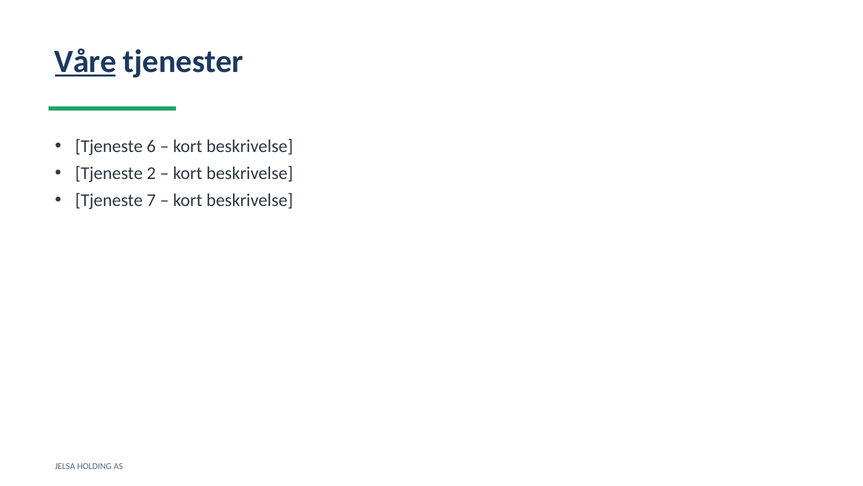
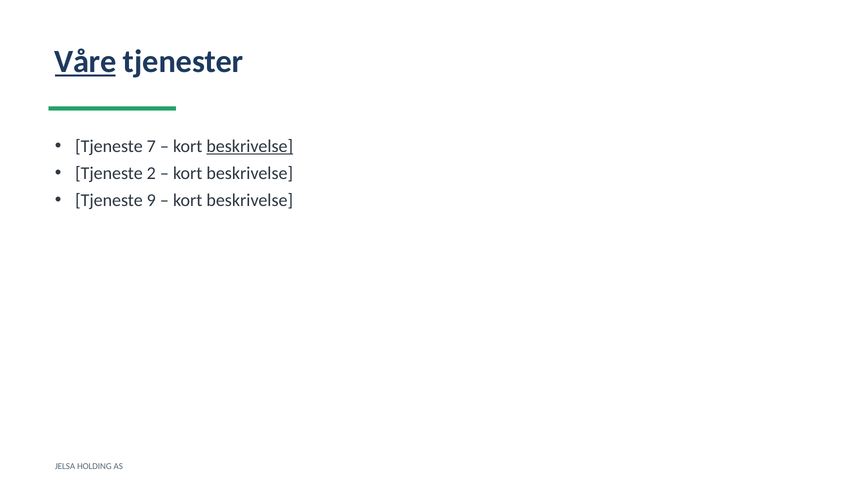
6: 6 -> 7 (151, 146)
beskrivelse underline: none -> present (250, 146)
7: 7 -> 9 (151, 200)
